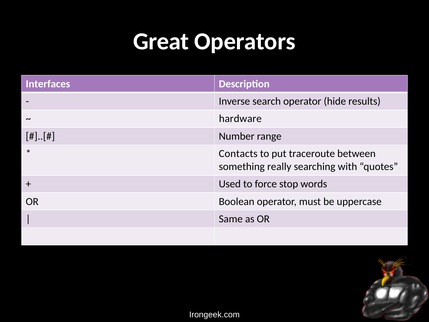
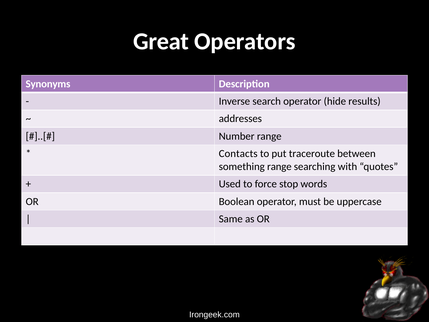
Interfaces: Interfaces -> Synonyms (48, 84)
hardware: hardware -> addresses (240, 119)
something really: really -> range (279, 167)
